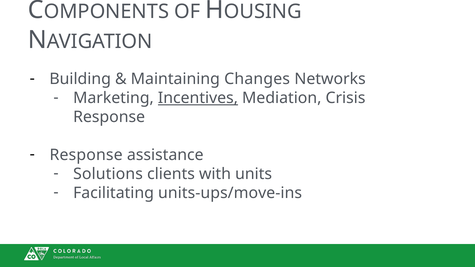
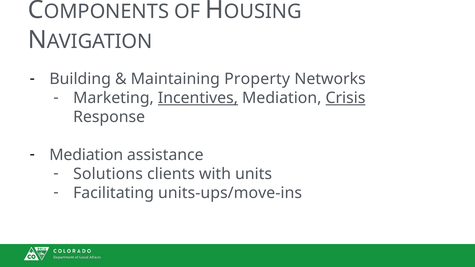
Changes: Changes -> Property (257, 79)
Crisis underline: none -> present (345, 98)
Response: Response -> Mediation (86, 155)
